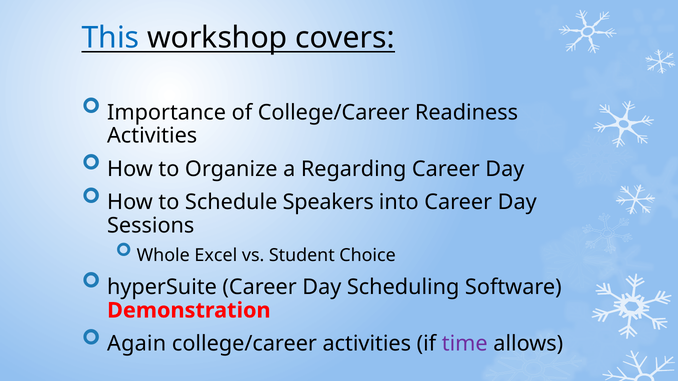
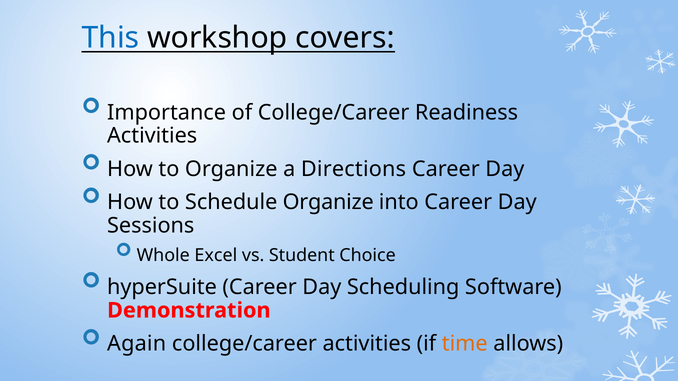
Regarding: Regarding -> Directions (354, 169)
Schedule Speakers: Speakers -> Organize (328, 202)
time colour: purple -> orange (465, 344)
